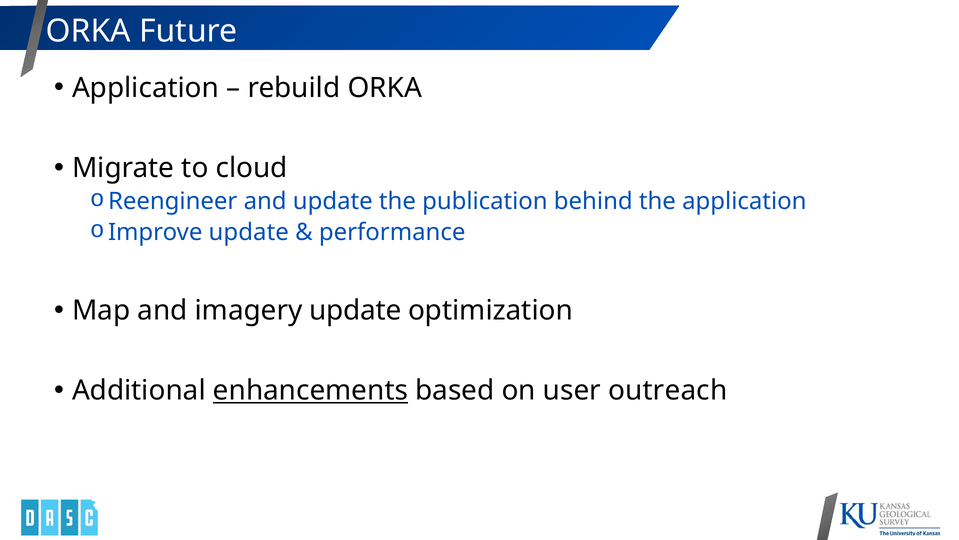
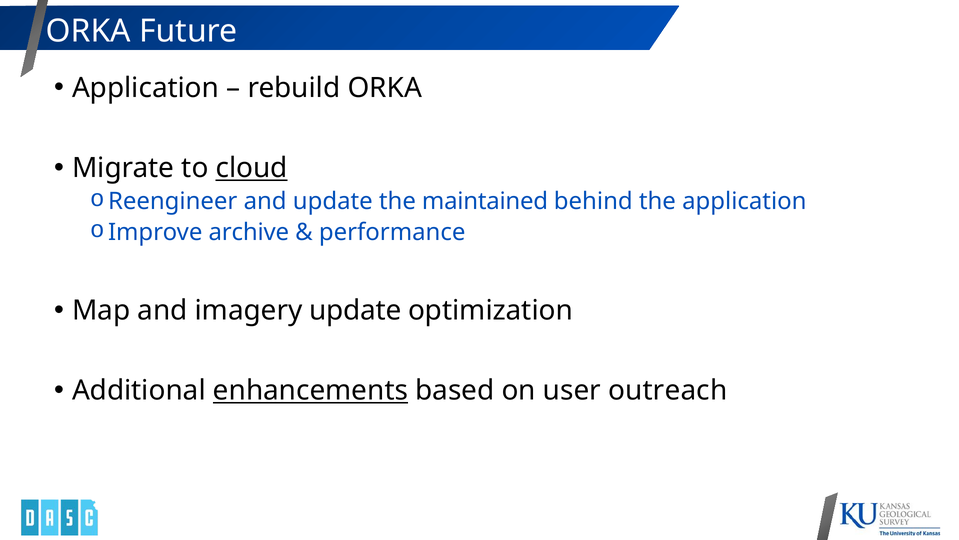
cloud underline: none -> present (252, 168)
publication: publication -> maintained (485, 201)
Improve update: update -> archive (249, 232)
